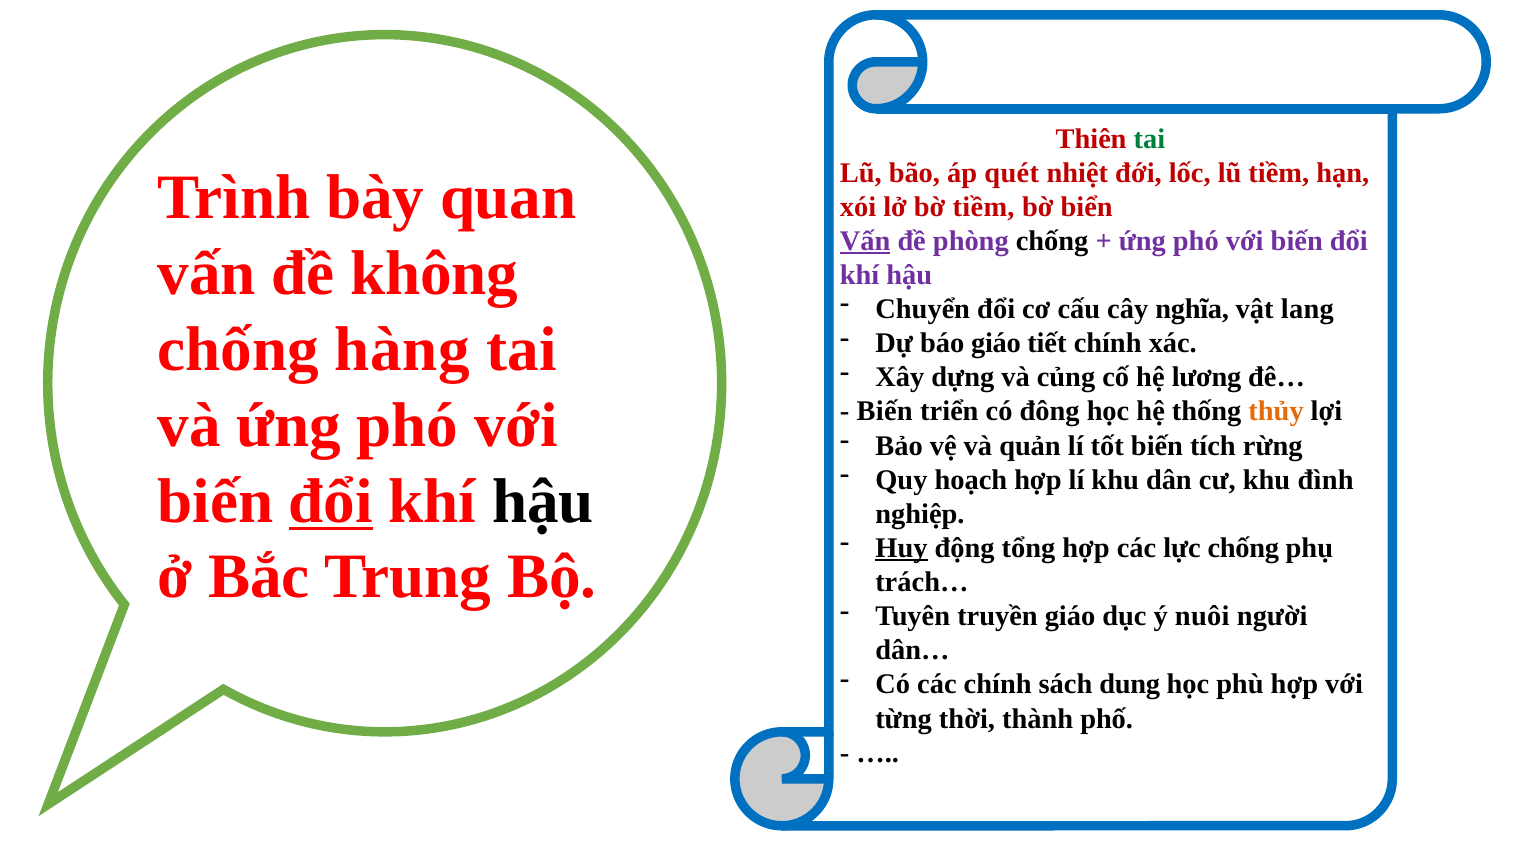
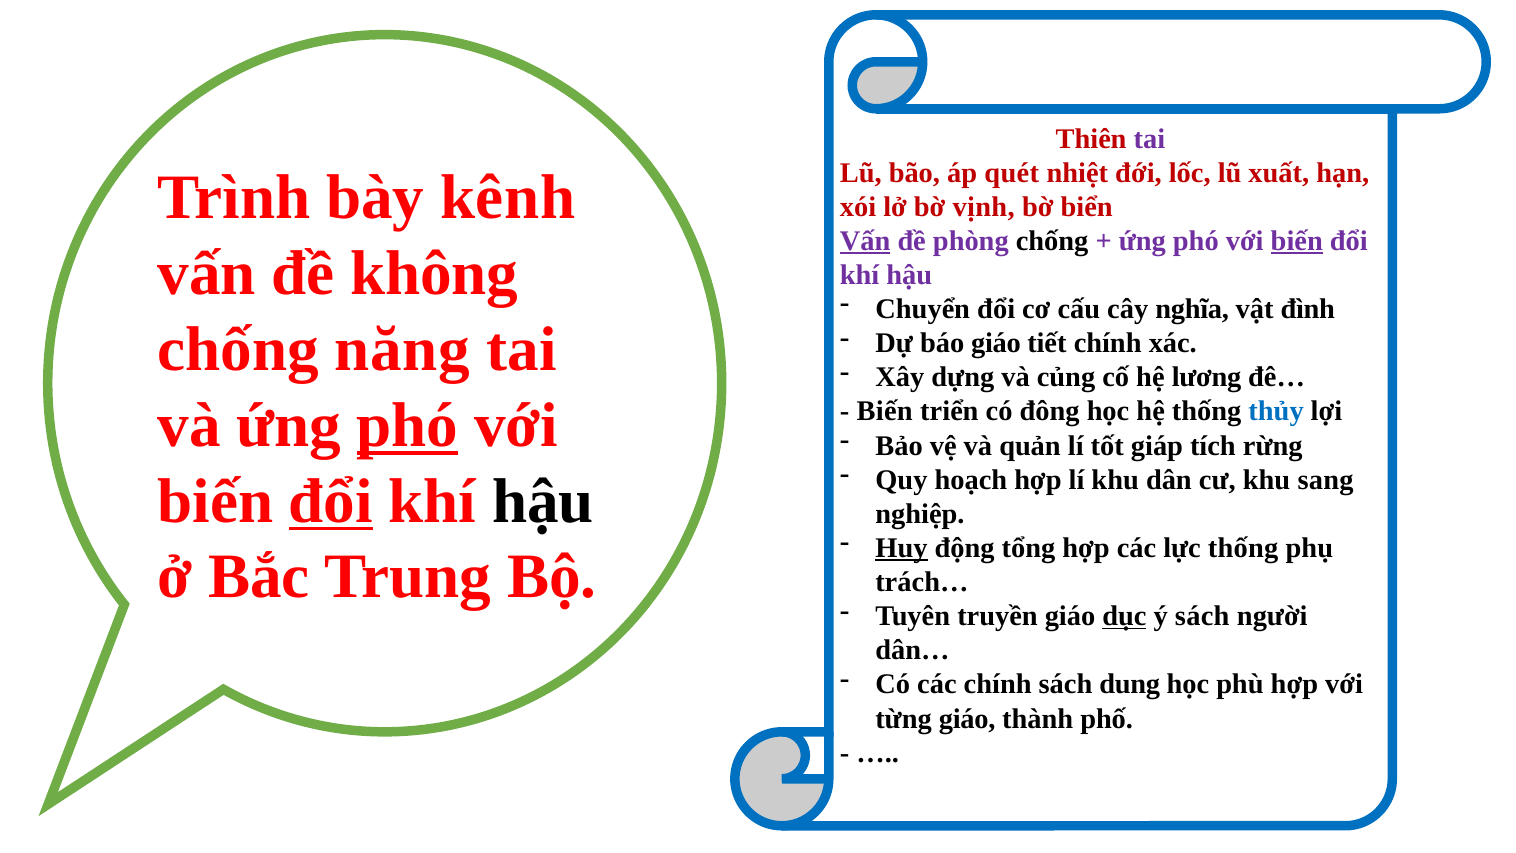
tai colour: green -> purple (1149, 139)
lũ tiềm: tiềm -> xuất (1279, 173)
quan: quan -> kênh (508, 198)
bờ tiềm: tiềm -> vịnh (984, 207)
biến underline: none -> present (1297, 241)
lang: lang -> đình (1308, 309)
hàng: hàng -> năng (402, 350)
phó underline: none -> present (408, 425)
thủy colour: orange -> blue (1276, 411)
tốt biến: biến -> giáp (1157, 446)
đình: đình -> sang (1326, 480)
lực chống: chống -> thống (1243, 548)
dục underline: none -> present (1124, 616)
ý nuôi: nuôi -> sách (1202, 616)
từng thời: thời -> giáo (967, 718)
